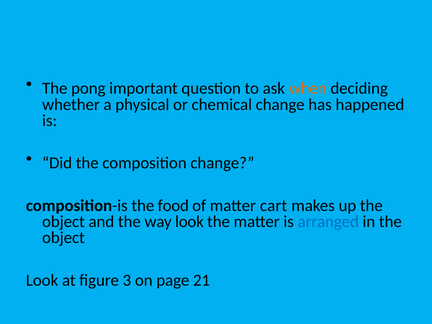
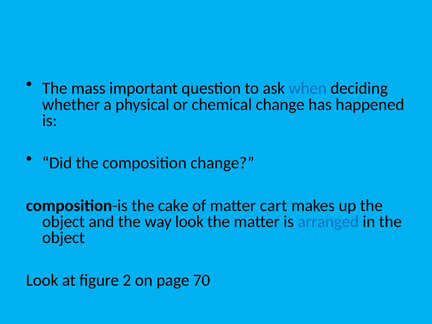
pong: pong -> mass (88, 88)
when colour: orange -> blue (308, 88)
food: food -> cake (173, 206)
3: 3 -> 2 (127, 280)
21: 21 -> 70 (202, 280)
